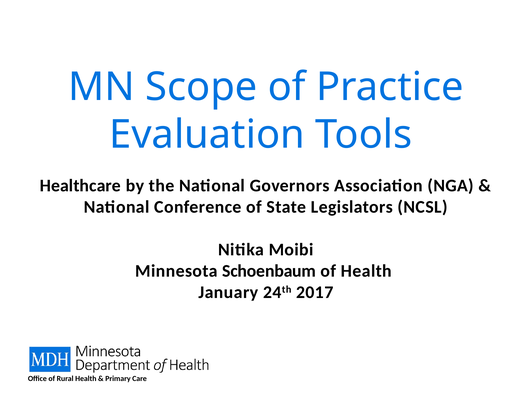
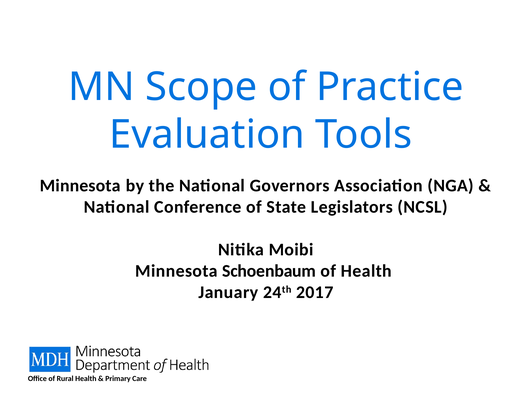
Healthcare: Healthcare -> Minnesota (80, 186)
